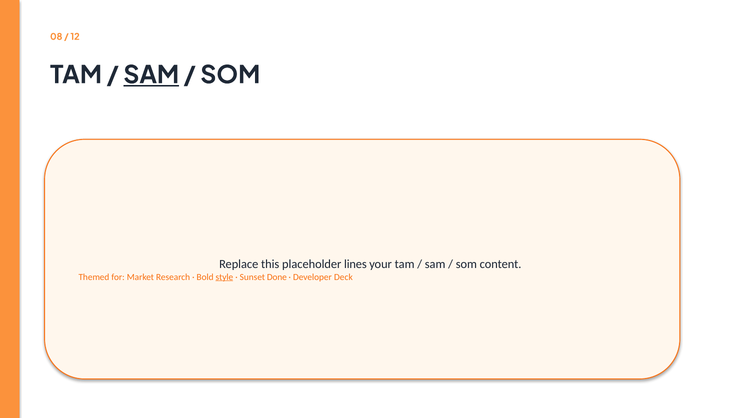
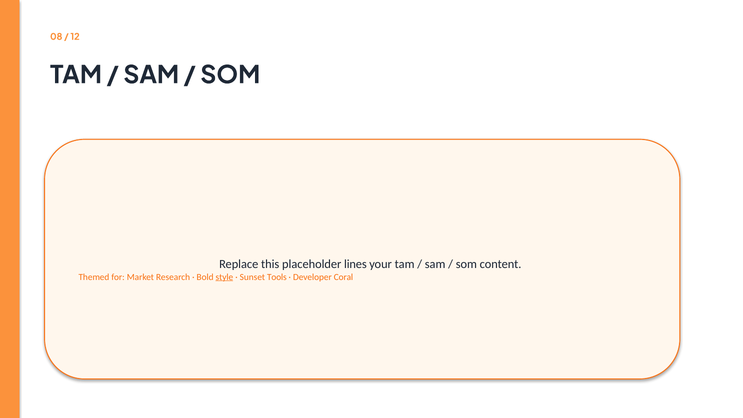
SAM underline: present -> none (151, 75)
Done: Done -> Tools (277, 277)
Deck: Deck -> Coral (343, 277)
